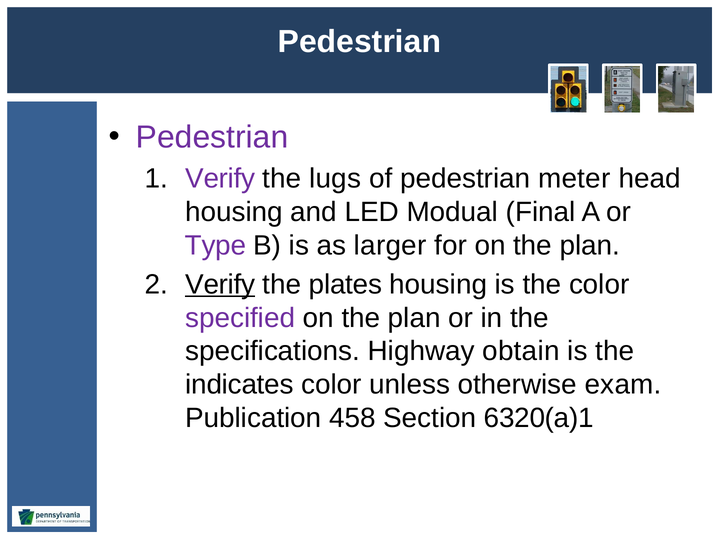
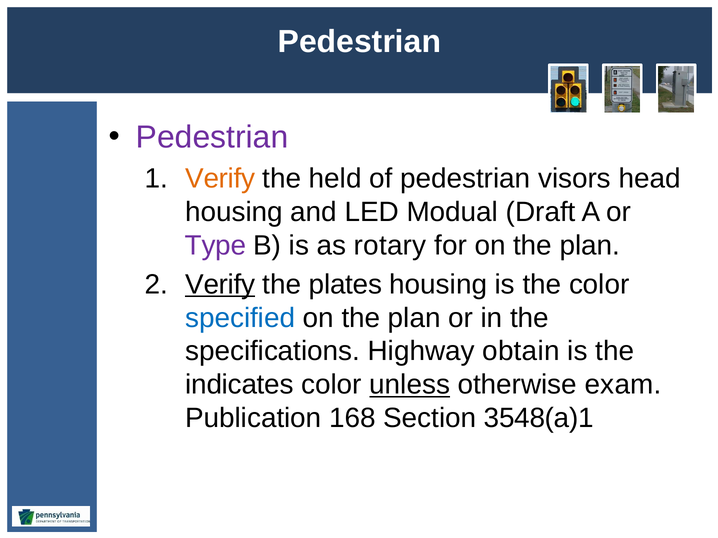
Verify colour: purple -> orange (220, 179)
lugs: lugs -> held (335, 179)
meter: meter -> visors (574, 179)
Final: Final -> Draft (541, 212)
larger: larger -> rotary (390, 246)
specified colour: purple -> blue (240, 318)
unless underline: none -> present (410, 385)
458: 458 -> 168 (352, 418)
6320(a)1: 6320(a)1 -> 3548(a)1 (539, 418)
